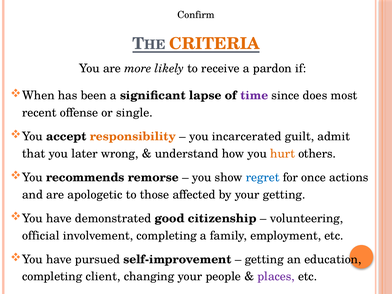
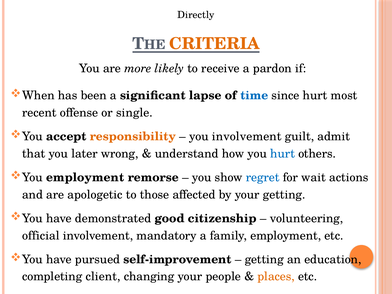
Confirm: Confirm -> Directly (196, 15)
time colour: purple -> blue (254, 95)
since does: does -> hurt (315, 95)
you incarcerated: incarcerated -> involvement (247, 136)
hurt colour: orange -> blue (283, 154)
You recommends: recommends -> employment (85, 177)
once: once -> wait (314, 177)
involvement completing: completing -> mandatory (167, 236)
places colour: purple -> orange (276, 277)
